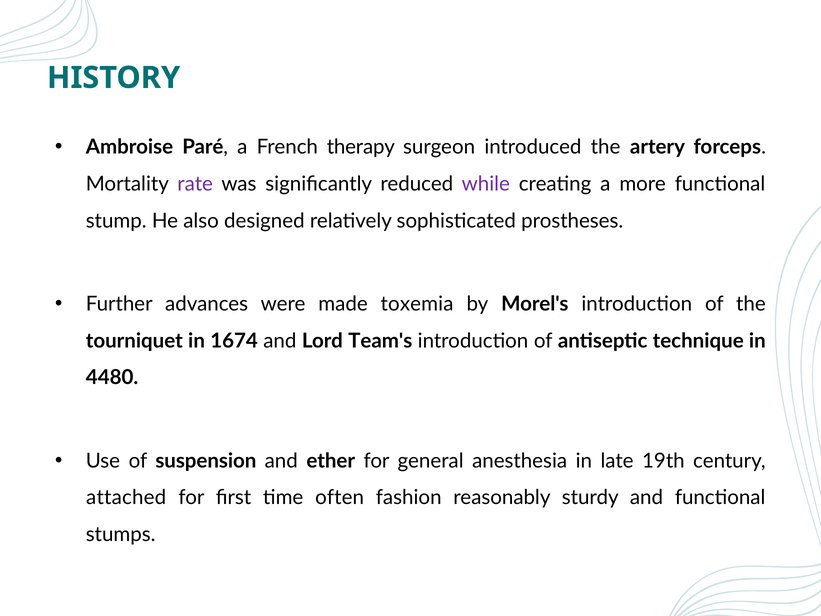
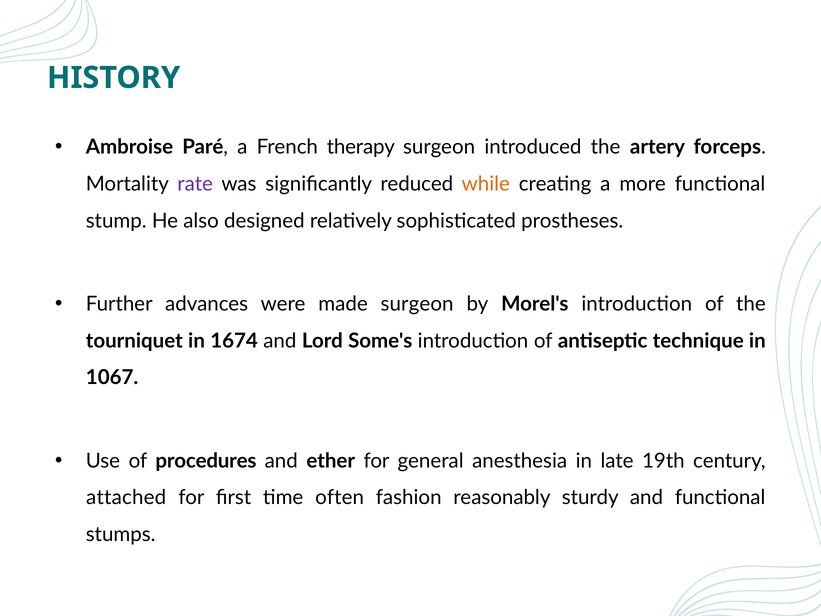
while colour: purple -> orange (486, 184)
made toxemia: toxemia -> surgeon (417, 304)
Team's: Team's -> Some's (380, 341)
4480: 4480 -> 1067 (112, 378)
suspension: suspension -> procedures (206, 461)
